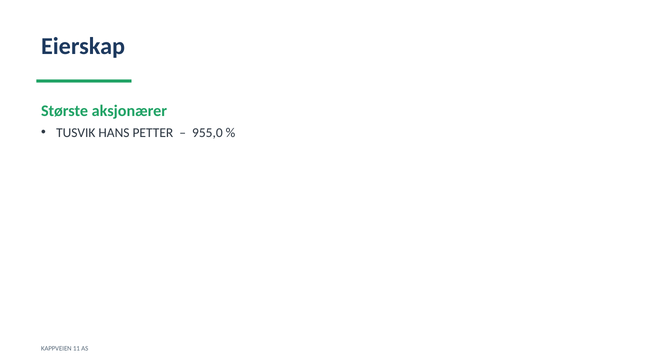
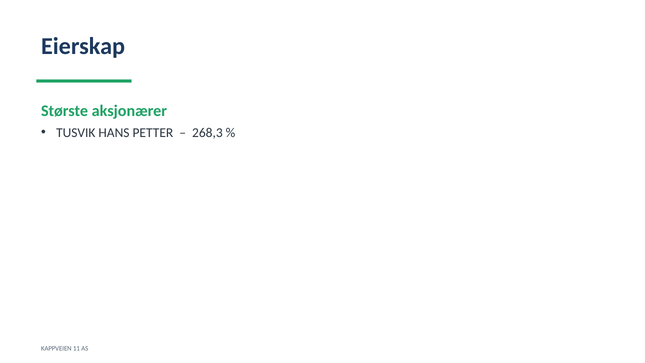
955,0: 955,0 -> 268,3 (207, 133)
